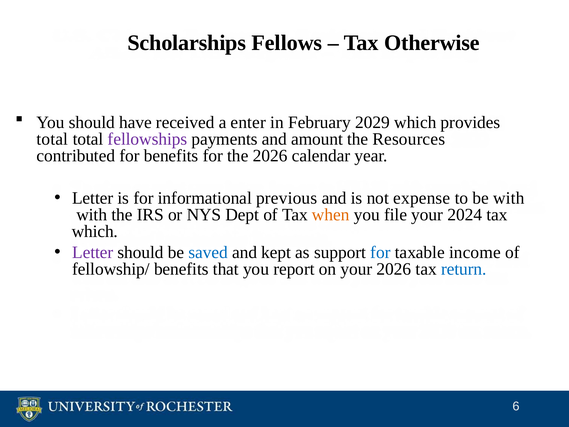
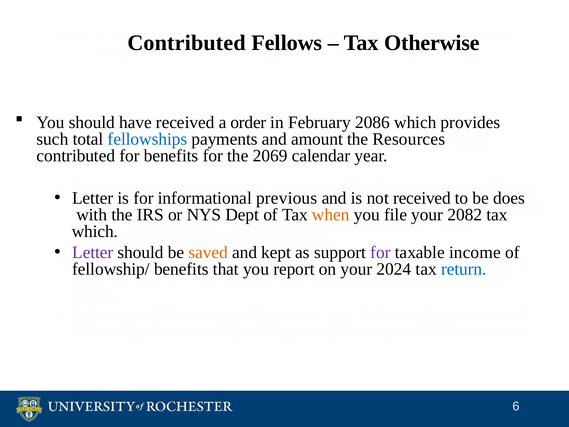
Scholarships: Scholarships -> Contributed (187, 43)
enter: enter -> order (248, 122)
2029: 2029 -> 2086 (372, 122)
total: total -> such (52, 139)
fellowships colour: purple -> blue (147, 139)
the 2026: 2026 -> 2069 (270, 156)
not expense: expense -> received (422, 198)
be with: with -> does (509, 198)
2024: 2024 -> 2082 (465, 215)
saved colour: blue -> orange (208, 252)
for colour: blue -> purple (380, 252)
your 2026: 2026 -> 2024 (394, 269)
